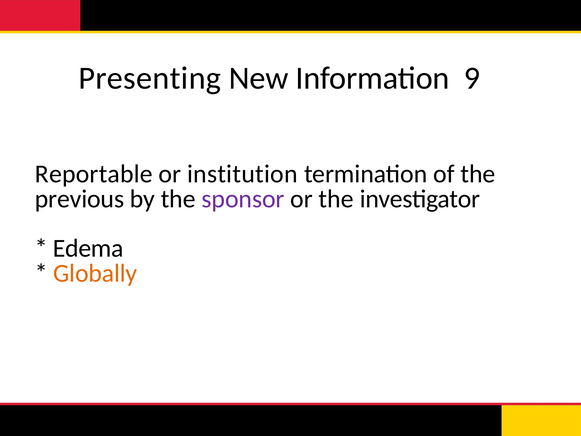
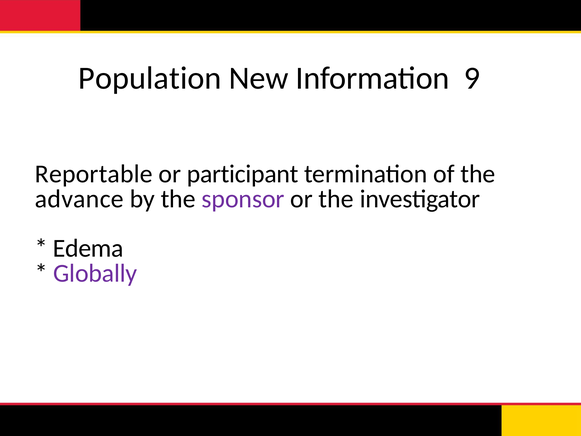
Presenting: Presenting -> Population (150, 78)
institution: institution -> participant (243, 174)
previous: previous -> advance (79, 199)
Globally colour: orange -> purple (95, 273)
